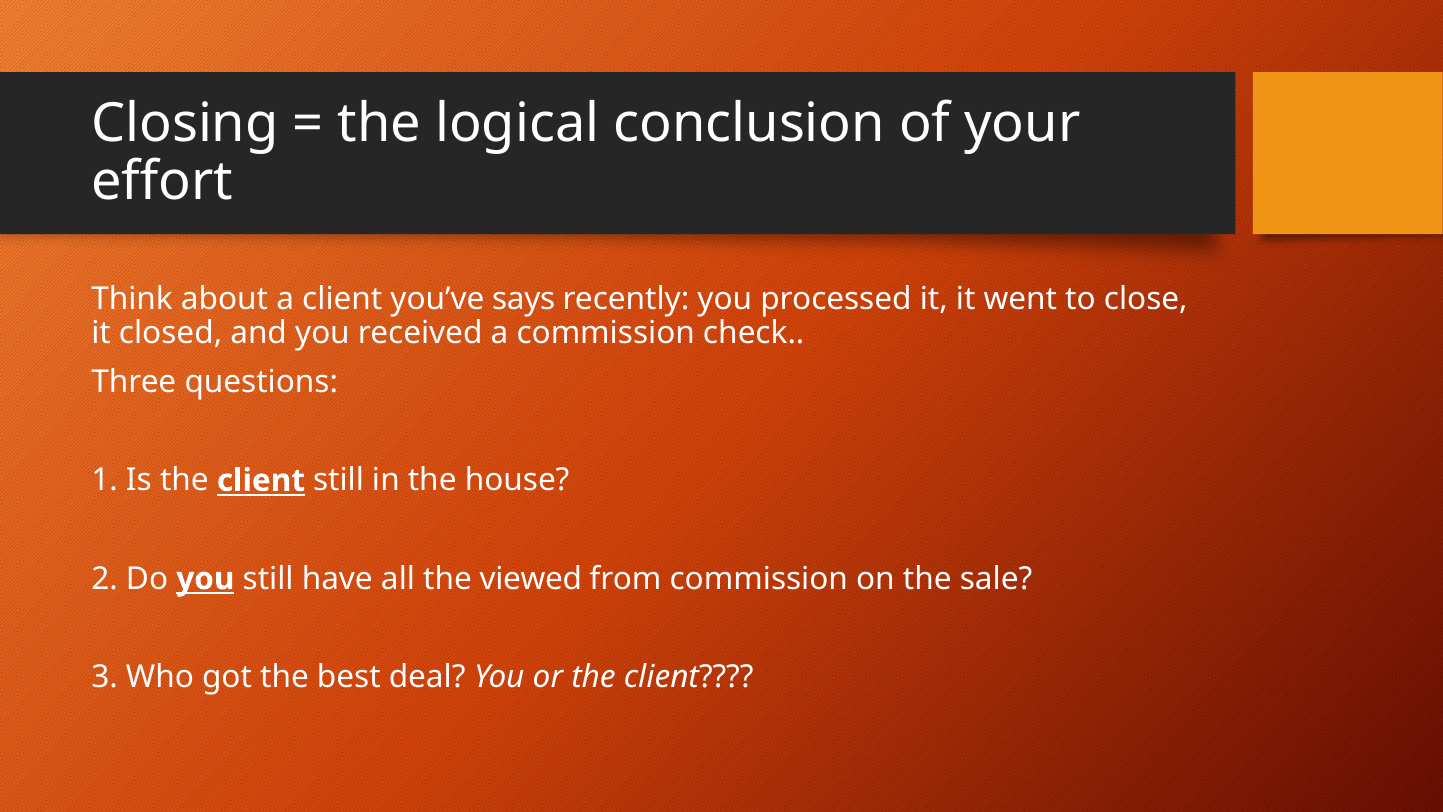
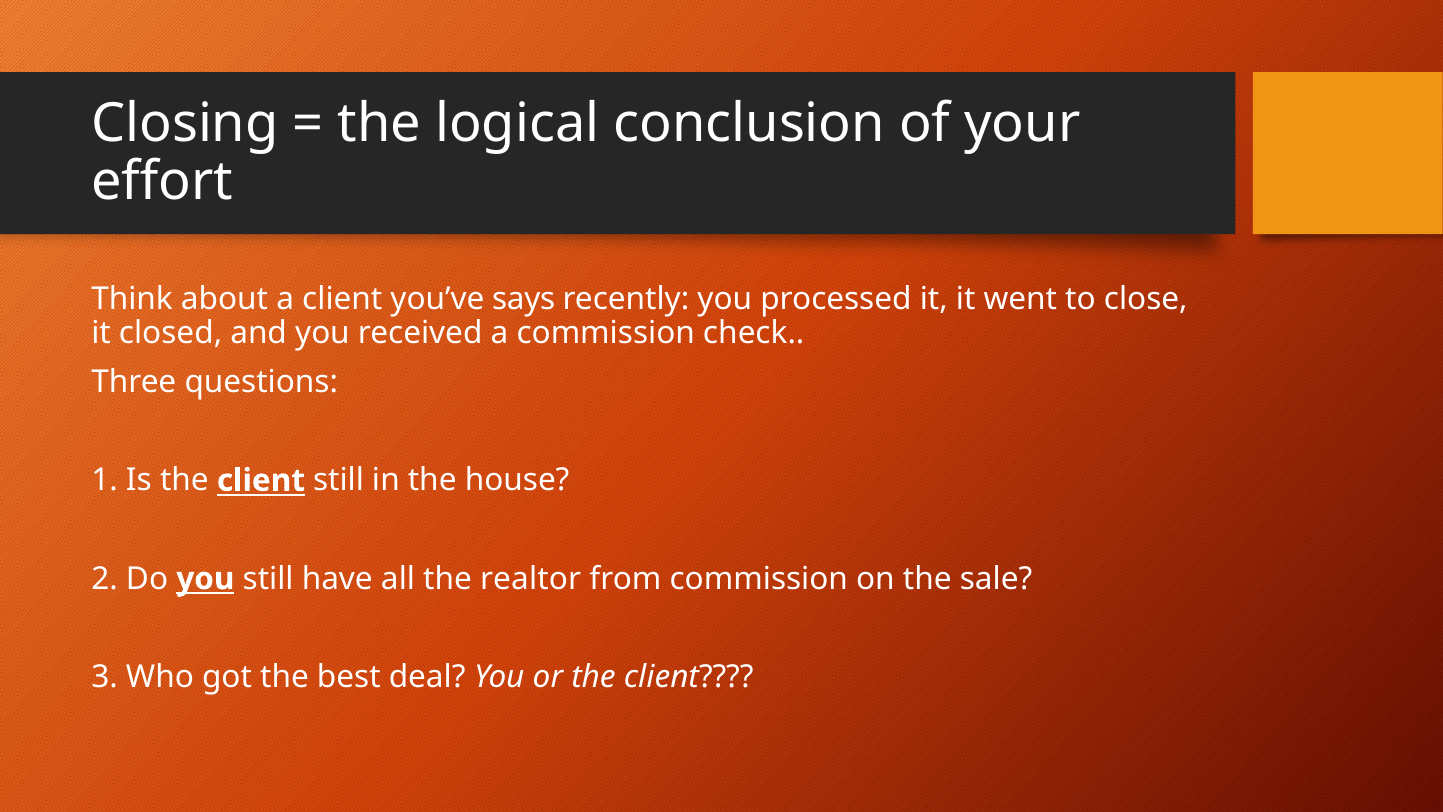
viewed: viewed -> realtor (531, 579)
